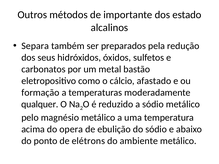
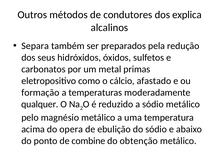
importante: importante -> condutores (128, 15)
estado: estado -> explica (187, 15)
bastão: bastão -> primas (137, 69)
elétrons: elétrons -> combine (88, 141)
ambiente: ambiente -> obtenção (139, 141)
